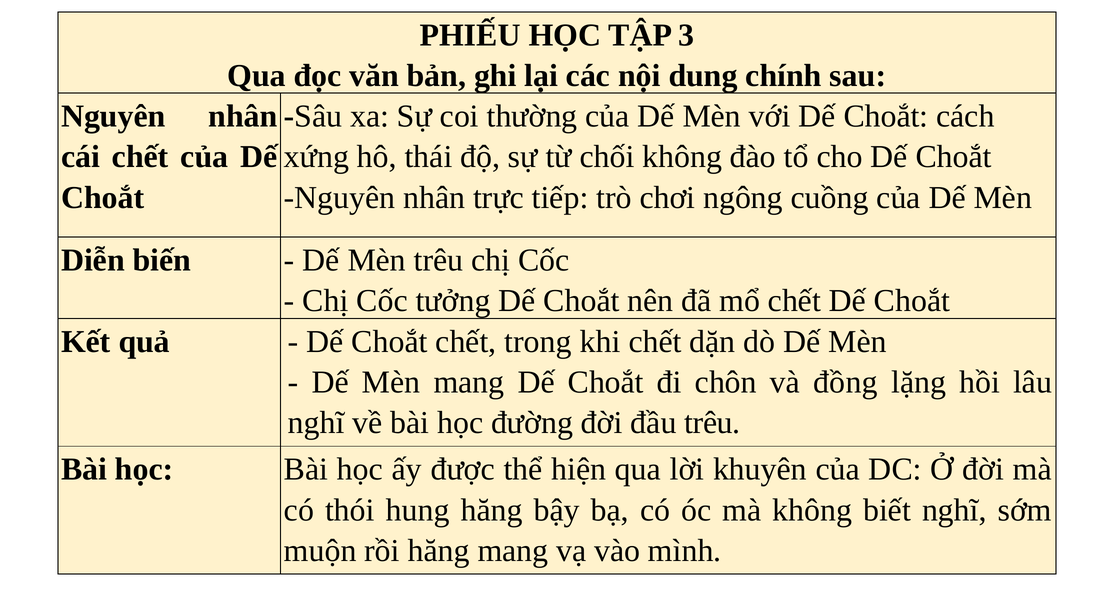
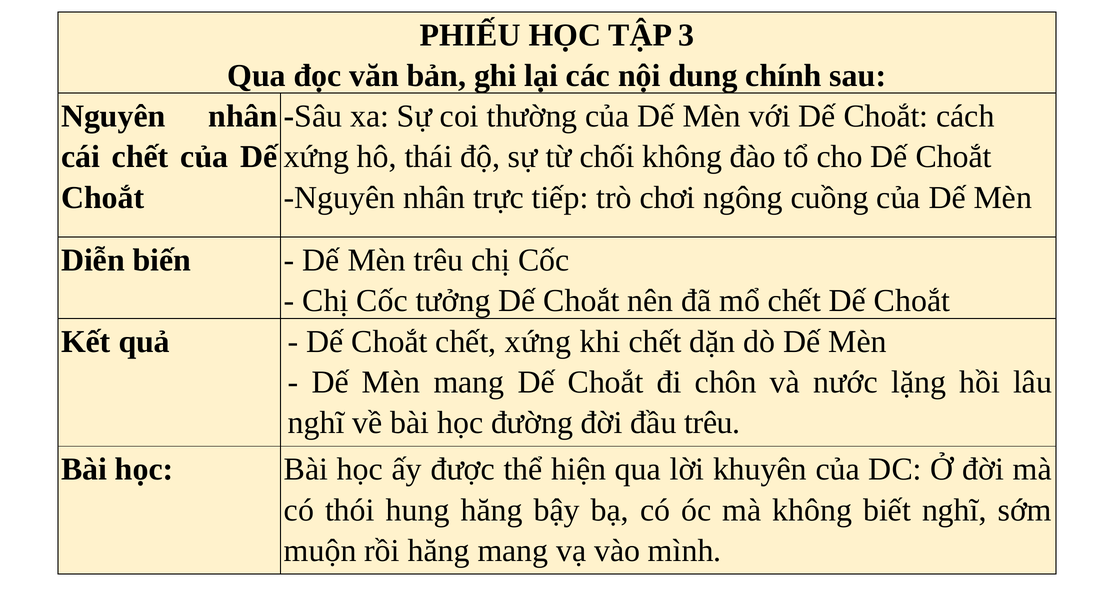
chết trong: trong -> xứng (538, 342)
đồng: đồng -> nước (846, 382)
